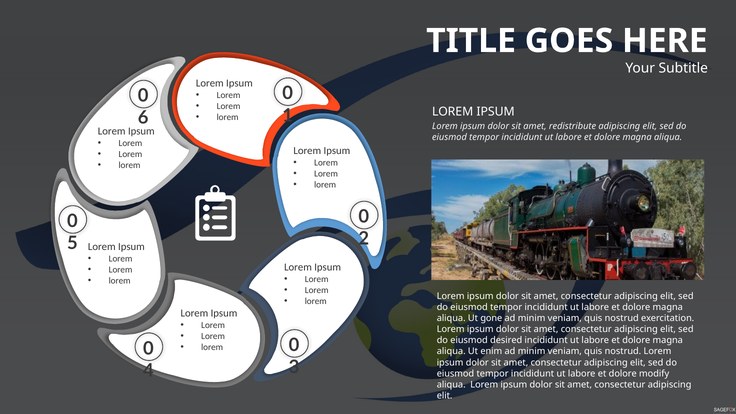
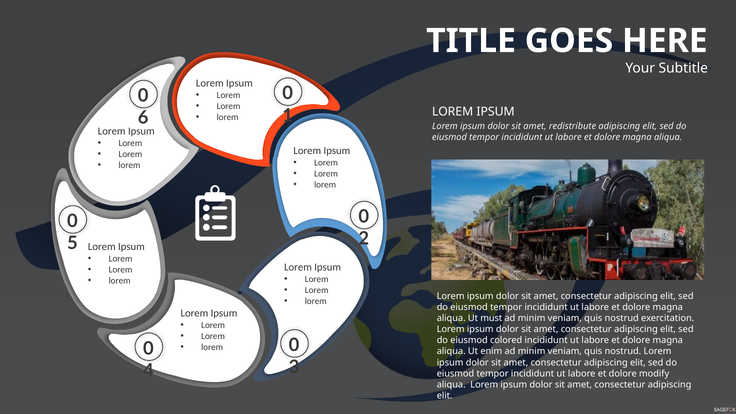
gone: gone -> must (491, 318)
desired: desired -> colored (506, 340)
